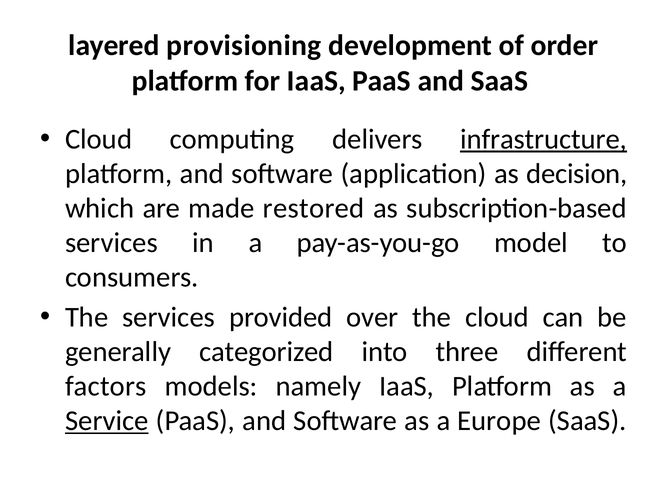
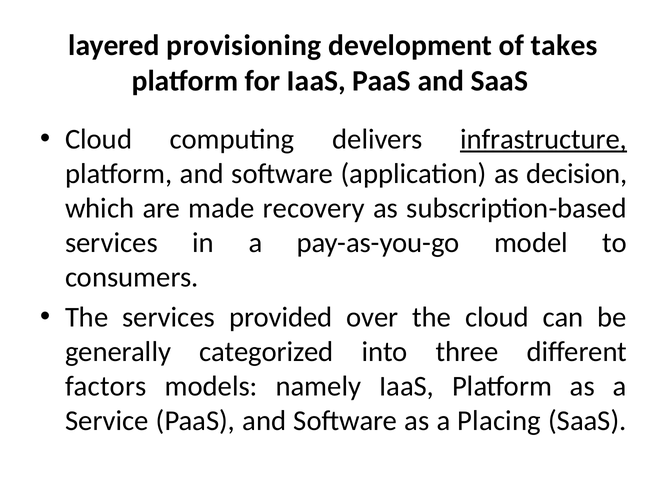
order: order -> takes (564, 46)
restored: restored -> recovery (314, 208)
Service underline: present -> none (107, 421)
Europe: Europe -> Placing (499, 421)
